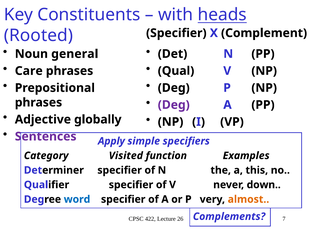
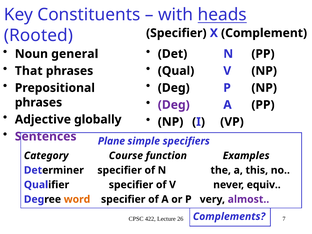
Care: Care -> That (29, 71)
Apply: Apply -> Plane (111, 141)
Visited: Visited -> Course (126, 156)
down: down -> equiv (264, 185)
word colour: blue -> orange (77, 199)
almost colour: orange -> purple (248, 199)
